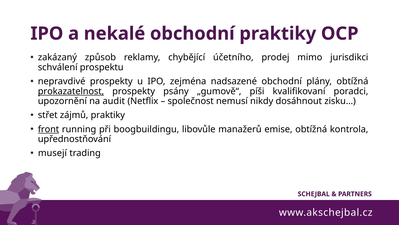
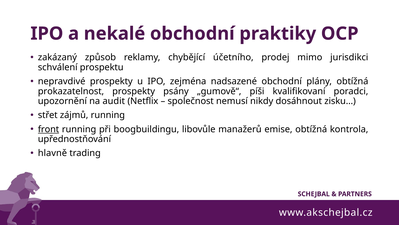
prokazatelnost underline: present -> none (71, 91)
zájmů praktiky: praktiky -> running (108, 115)
musejí: musejí -> hlavně (52, 153)
